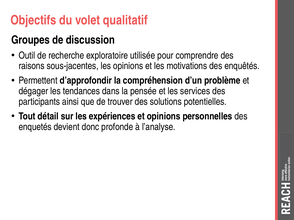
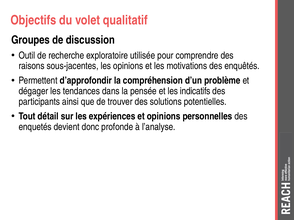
services: services -> indicatifs (195, 91)
